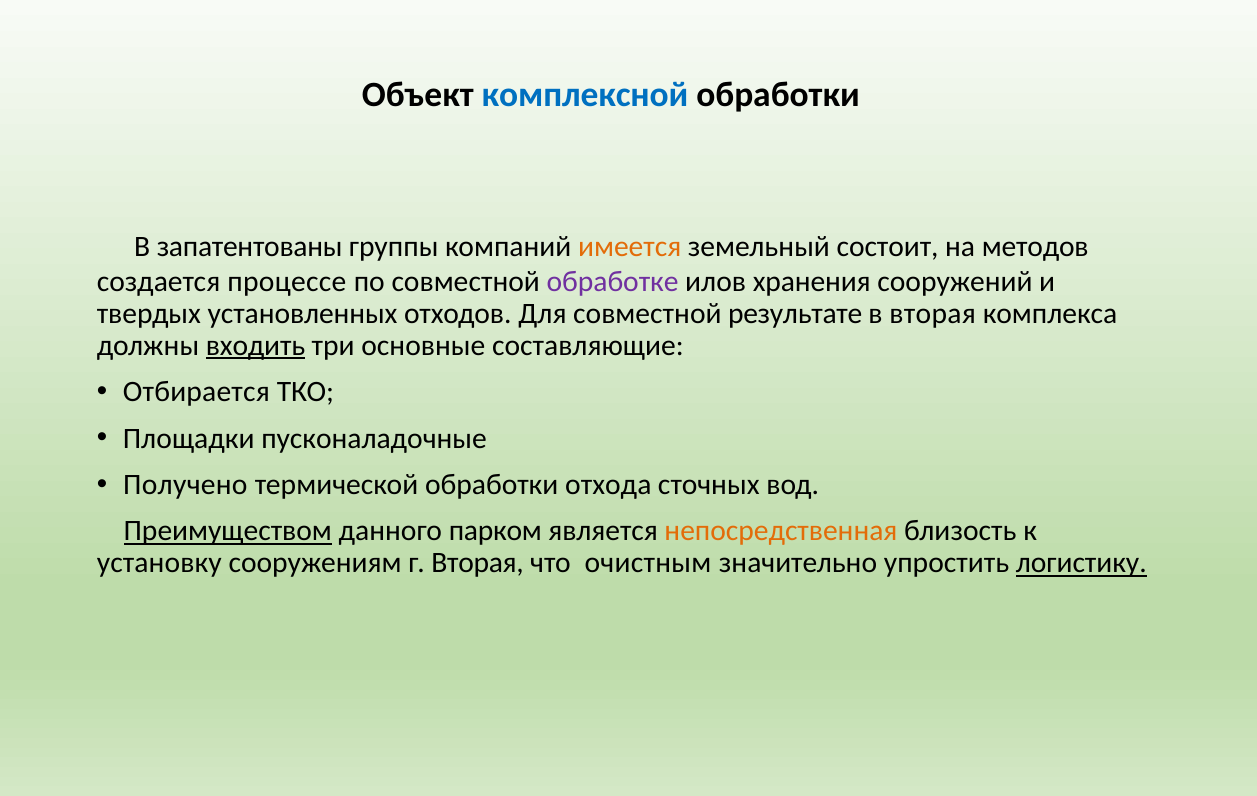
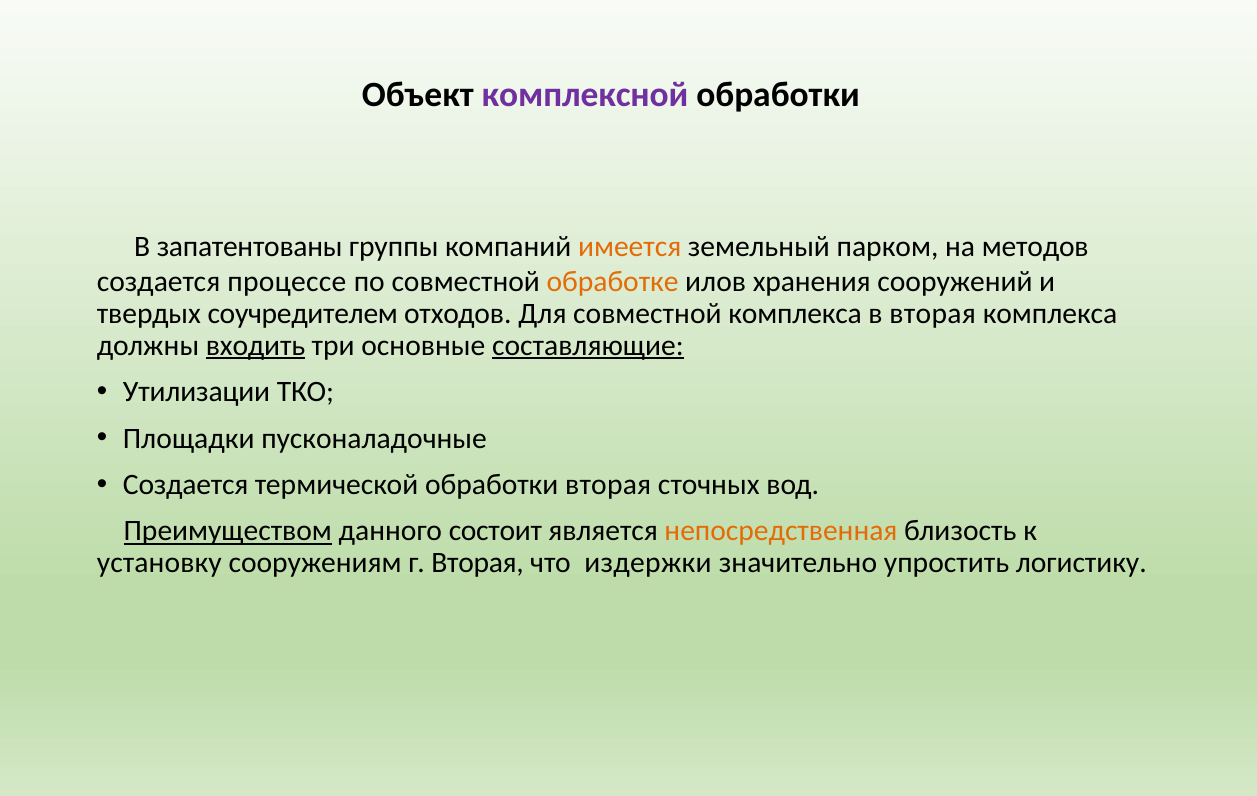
комплексной colour: blue -> purple (585, 94)
состоит: состоит -> парком (888, 247)
обработке colour: purple -> orange (613, 281)
установленных: установленных -> соучредителем (303, 313)
совместной результате: результате -> комплекса (795, 313)
составляющие underline: none -> present (588, 345)
Отбирается: Отбирается -> Утилизации (197, 392)
Получено: Получено -> Создается (186, 485)
обработки отхода: отхода -> вторая (608, 485)
парком: парком -> состоит (495, 531)
очистным: очистным -> издержки (648, 563)
логистику underline: present -> none (1081, 563)
